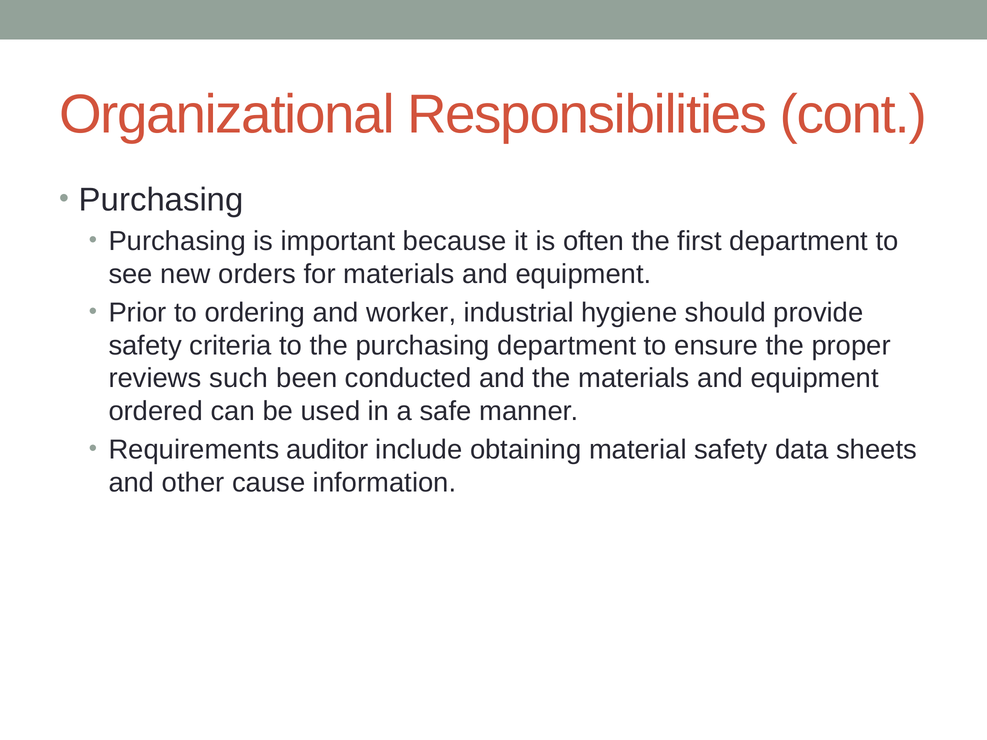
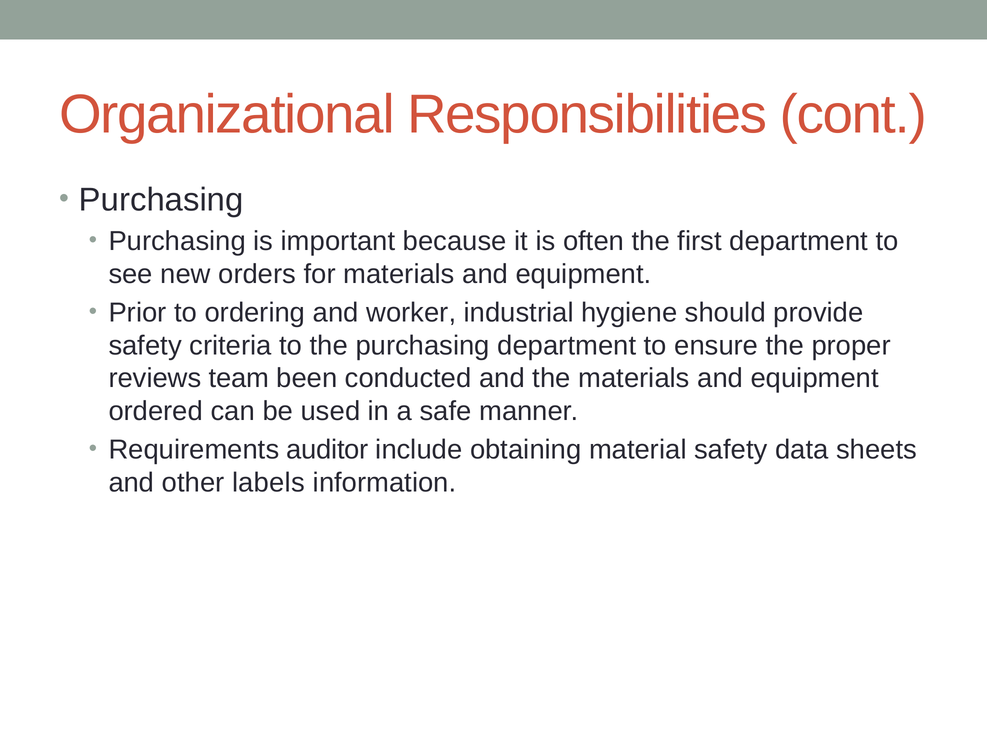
such: such -> team (239, 379)
cause: cause -> labels (269, 483)
